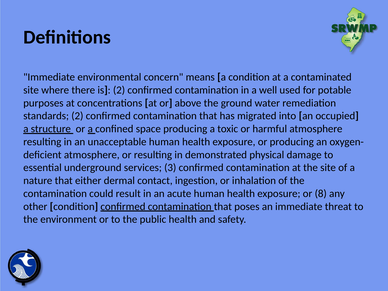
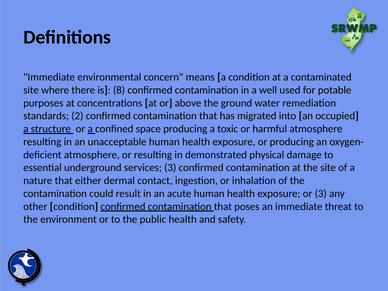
is 2: 2 -> 8 (119, 90)
or 8: 8 -> 3 (321, 194)
